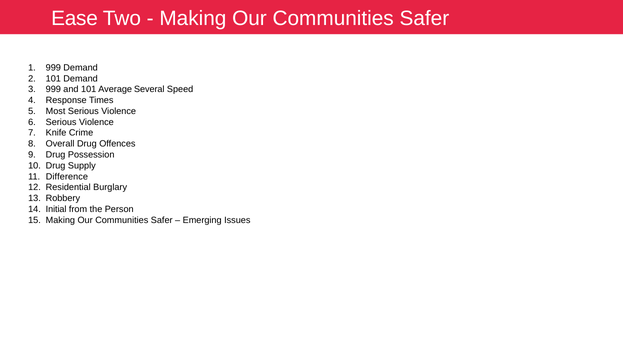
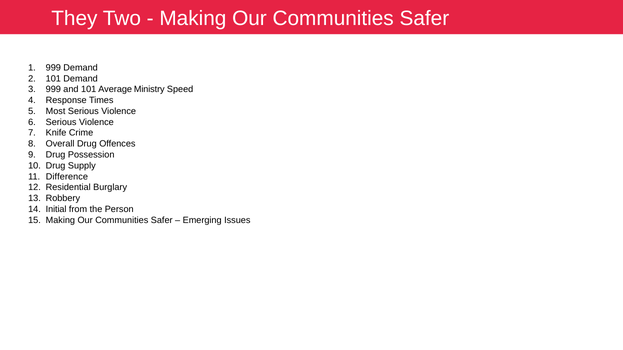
Ease: Ease -> They (74, 19)
Several: Several -> Ministry (149, 90)
